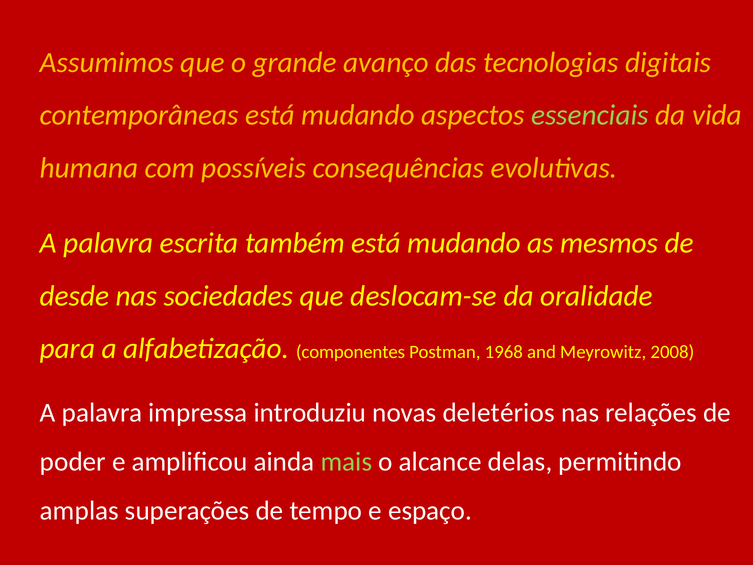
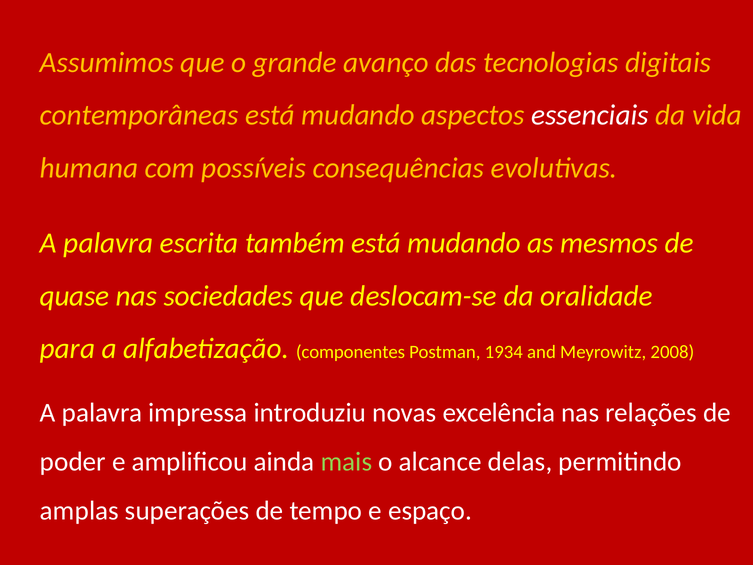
essenciais colour: light green -> white (590, 115)
desde: desde -> quase (75, 296)
1968: 1968 -> 1934 (504, 352)
deletérios: deletérios -> excelência (499, 413)
